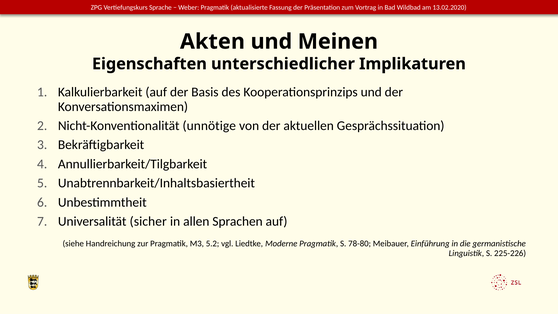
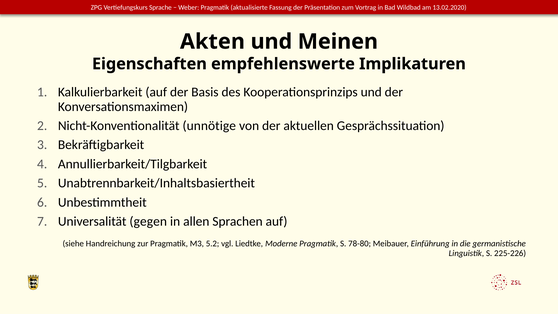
unterschiedlicher: unterschiedlicher -> empfehlenswerte (283, 64)
sicher: sicher -> gegen (148, 221)
